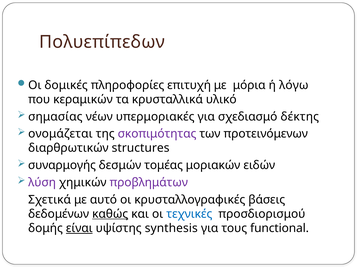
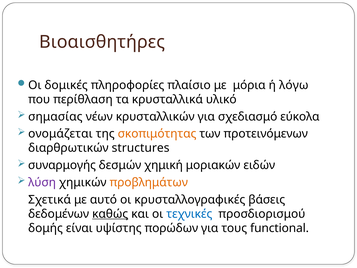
Πολυεπίπεδων: Πολυεπίπεδων -> Βιοαισθητήρες (102, 42)
επιτυχή: επιτυχή -> πλαίσιο (189, 85)
κεραμικών: κεραμικών -> περίθλαση (83, 99)
υπερμοριακές: υπερμοριακές -> κρυσταλλικών (155, 116)
δέκτης: δέκτης -> εύκολα (300, 116)
σκοπιμότητας colour: purple -> orange (157, 134)
τομέας: τομέας -> χημική (164, 165)
προβλημάτων colour: purple -> orange (149, 182)
είναι underline: present -> none (79, 228)
synthesis: synthesis -> πορώδων (171, 228)
